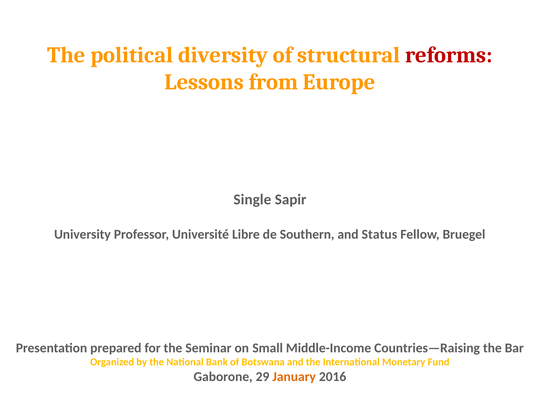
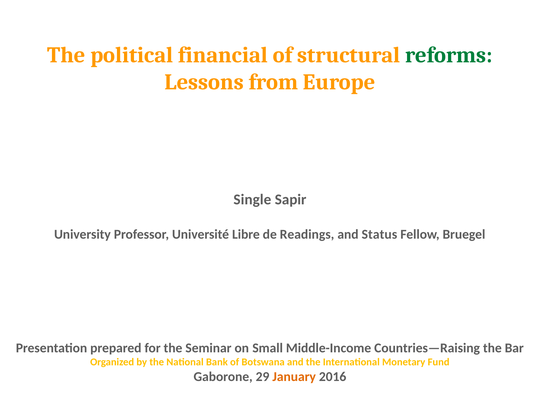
diversity: diversity -> financial (223, 55)
reforms colour: red -> green (449, 55)
Southern: Southern -> Readings (307, 235)
